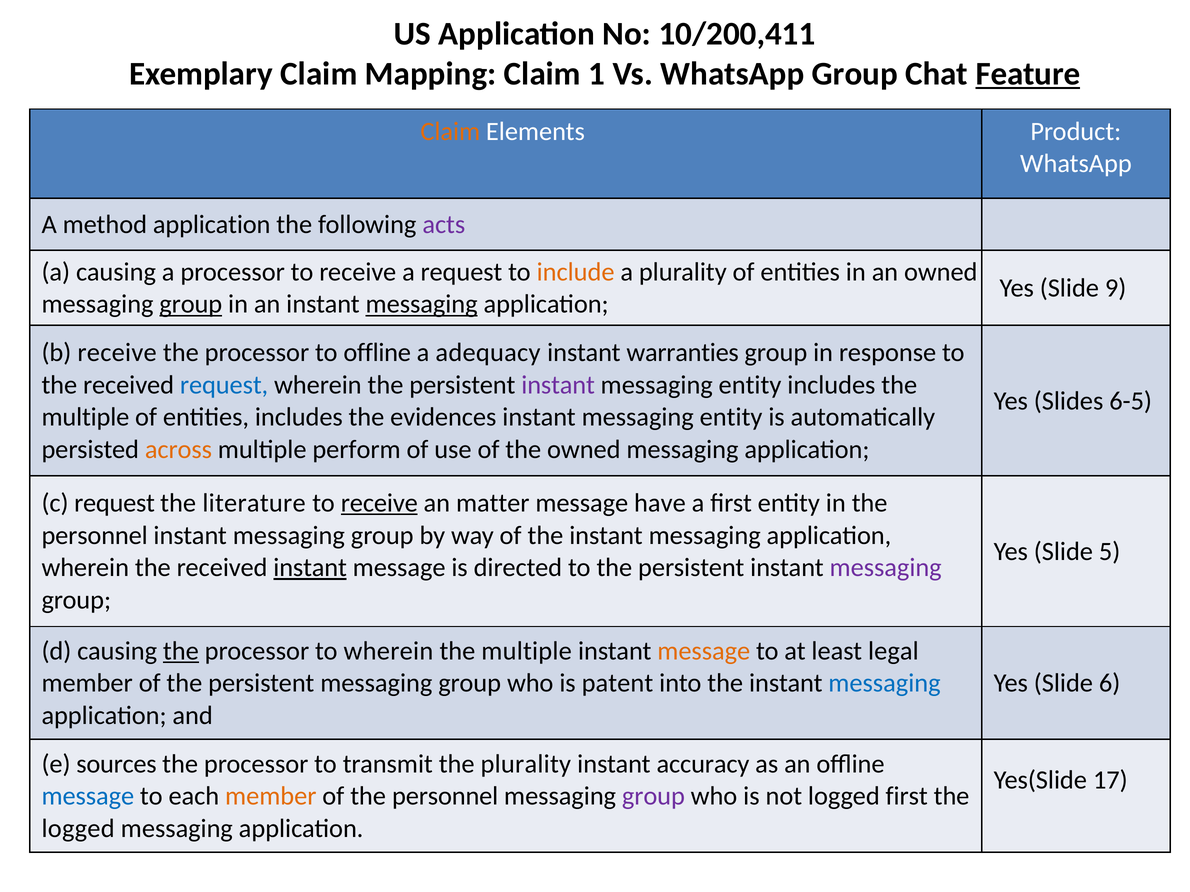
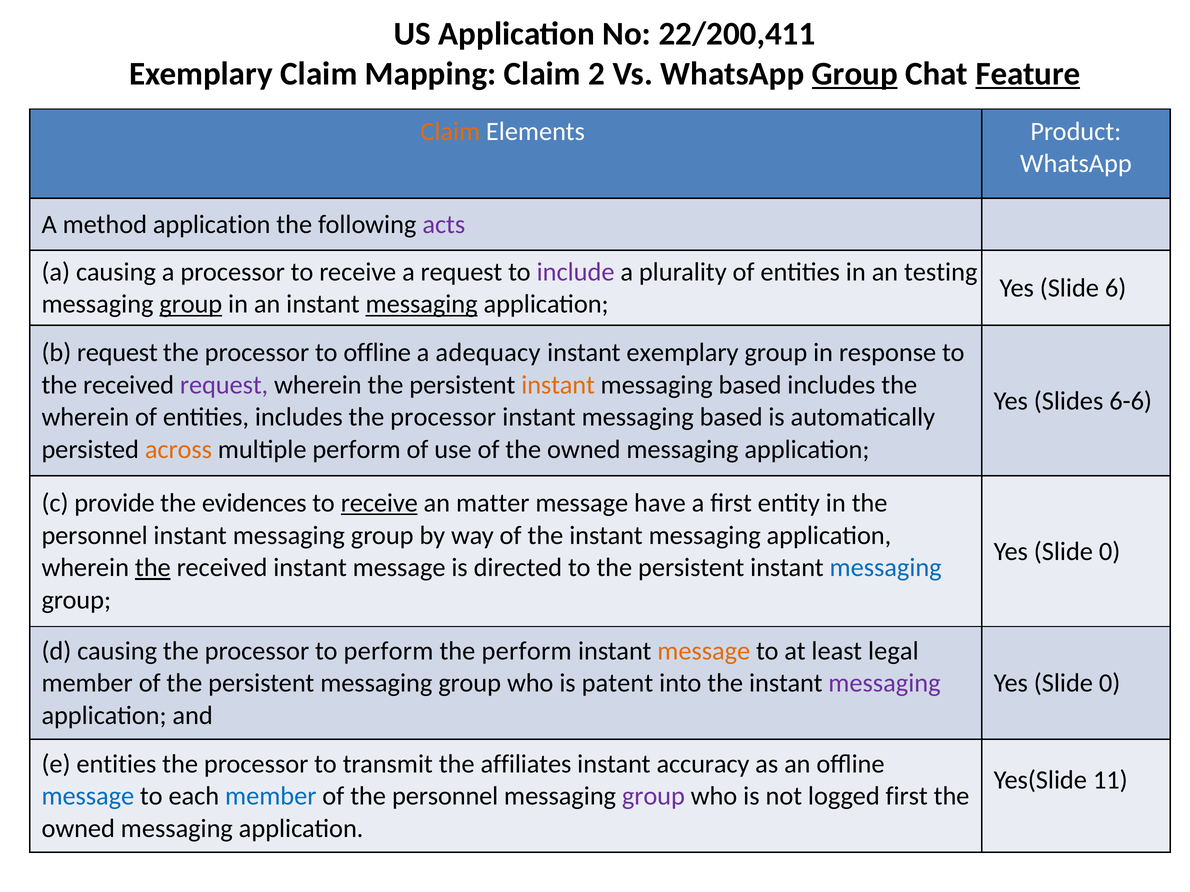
10/200,411: 10/200,411 -> 22/200,411 (737, 34)
1: 1 -> 2 (597, 74)
Group underline: none -> present (855, 74)
include colour: orange -> purple (576, 272)
an owned: owned -> testing (941, 272)
9: 9 -> 6 (1116, 288)
b receive: receive -> request (117, 353)
instant warranties: warranties -> exemplary (683, 353)
request colour: blue -> purple (224, 385)
instant colour: purple -> orange (558, 385)
entity: entity -> based (750, 385)
6-5: 6-5 -> 6-6 (1131, 401)
multiple: multiple -> wherein (85, 417)
evidences: evidences -> processor (443, 417)
entity: entity -> based (731, 417)
c request: request -> provide (115, 503)
literature: literature -> evidences (254, 503)
5: 5 -> 0 (1110, 552)
the underline: none -> present (153, 568)
instant underline: present -> none (310, 568)
messaging colour: purple -> blue (886, 568)
the underline: present -> none (181, 651)
to wherein: wherein -> perform (388, 651)
multiple: multiple -> perform (527, 651)
messaging colour: blue -> purple (884, 684)
6: 6 -> 0 (1110, 684)
e sources: sources -> entities (116, 764)
the plurality: plurality -> affiliates (526, 764)
17: 17 -> 11 (1110, 780)
member colour: orange -> blue (271, 797)
logged: logged -> owned (78, 829)
